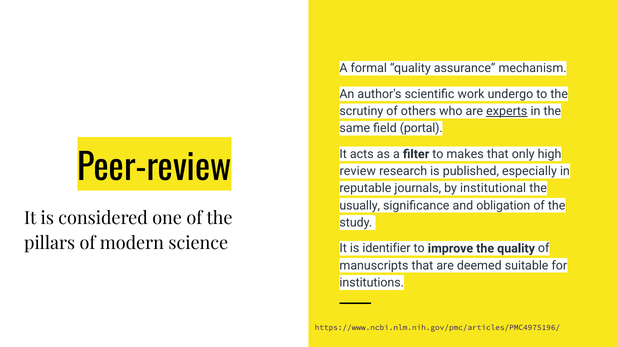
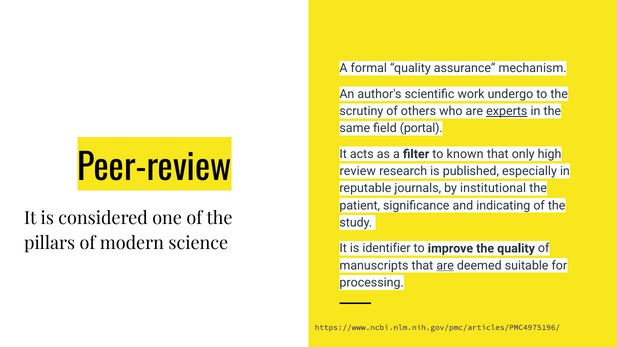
makes: makes -> known (465, 154)
usually: usually -> patient (360, 206)
obligation: obligation -> indicating (503, 206)
are underline: none -> present (445, 266)
institutions: institutions -> processing (372, 283)
